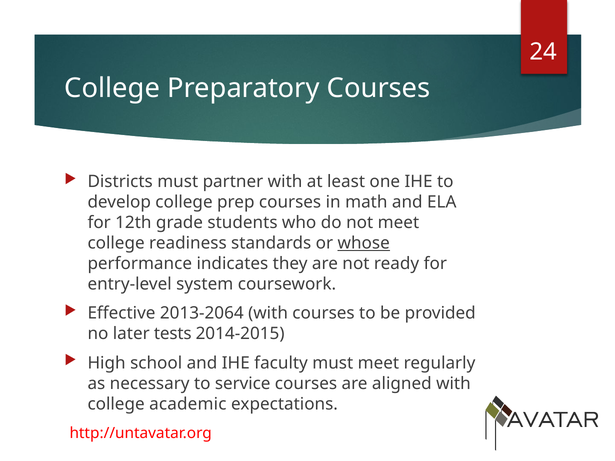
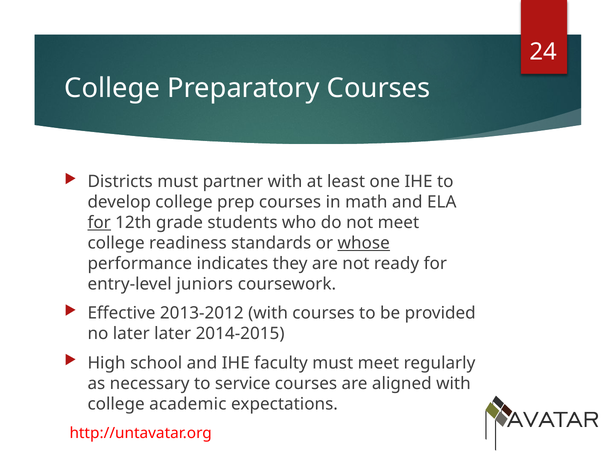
for underline: none -> present (99, 223)
system: system -> juniors (205, 284)
2013-2064: 2013-2064 -> 2013-2012 (202, 314)
later tests: tests -> later (173, 334)
